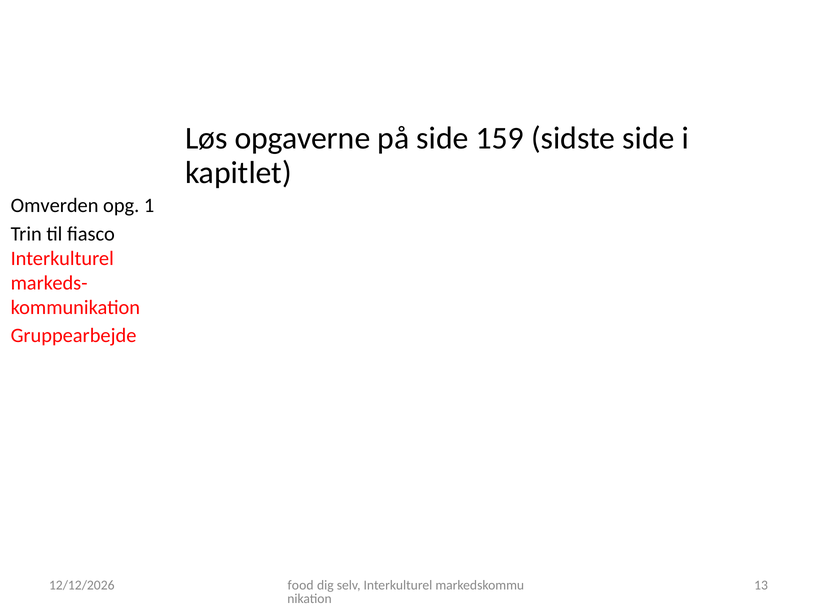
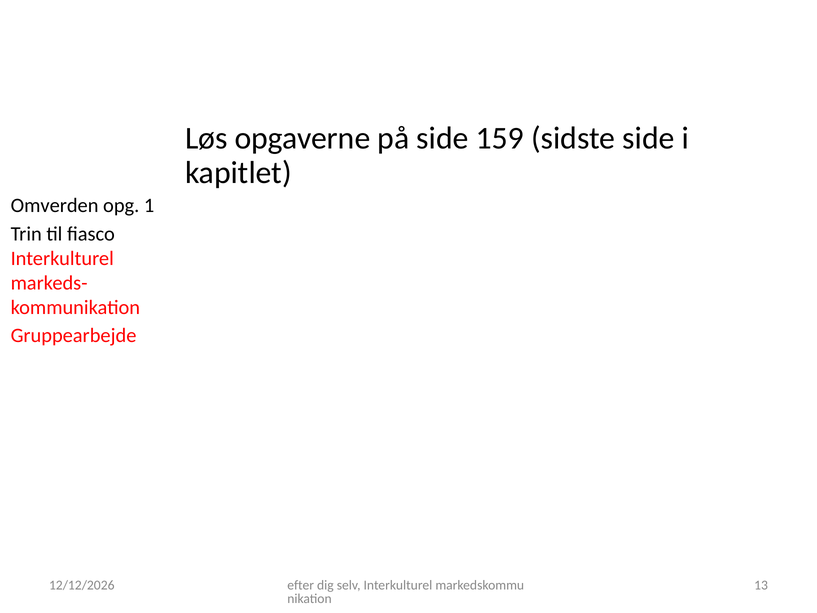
food: food -> efter (301, 585)
